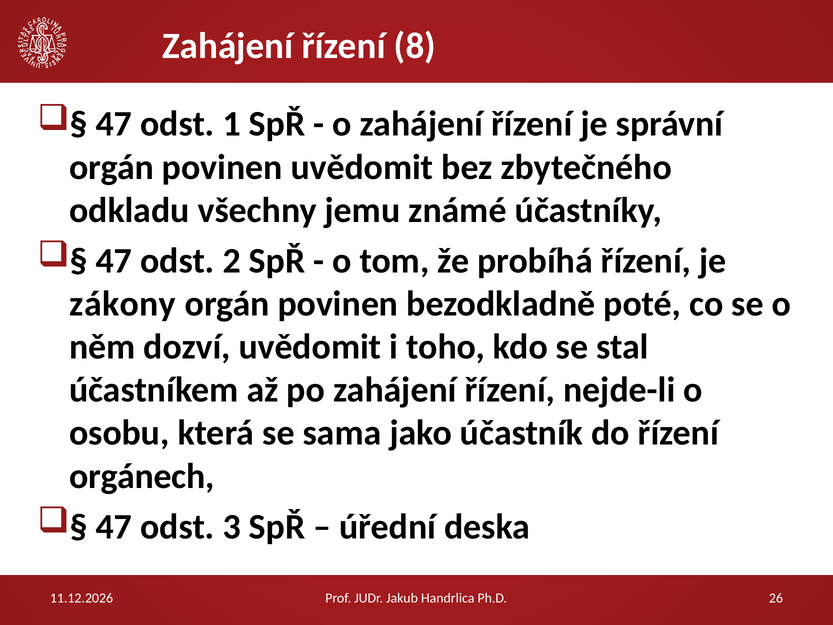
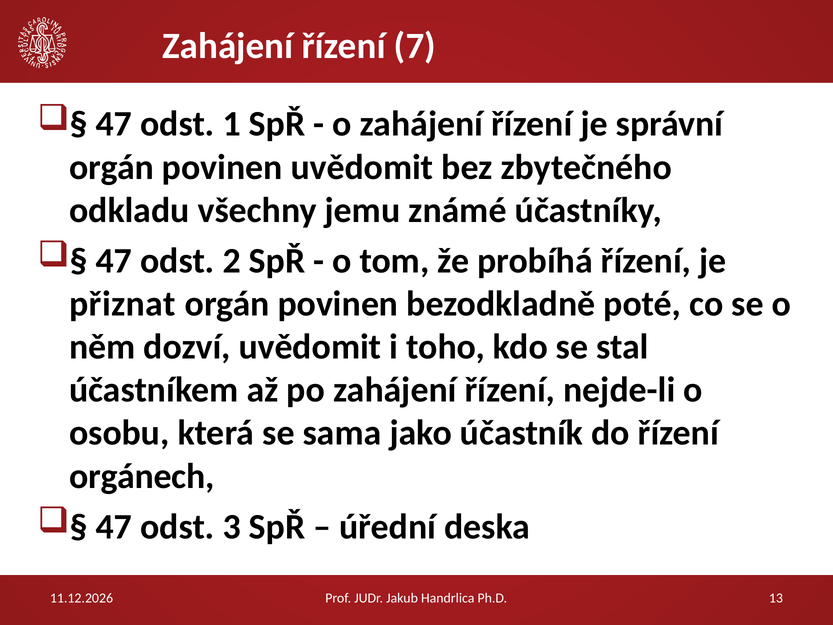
8: 8 -> 7 (415, 46)
zákony: zákony -> přiznat (123, 304)
26: 26 -> 13 (776, 598)
